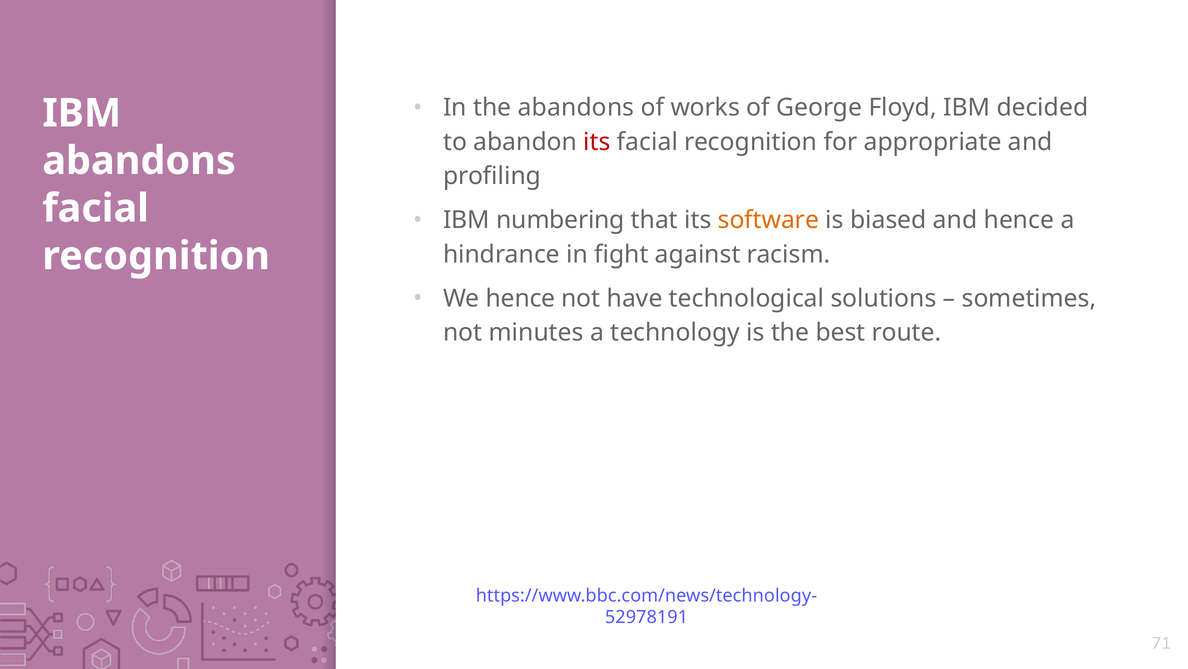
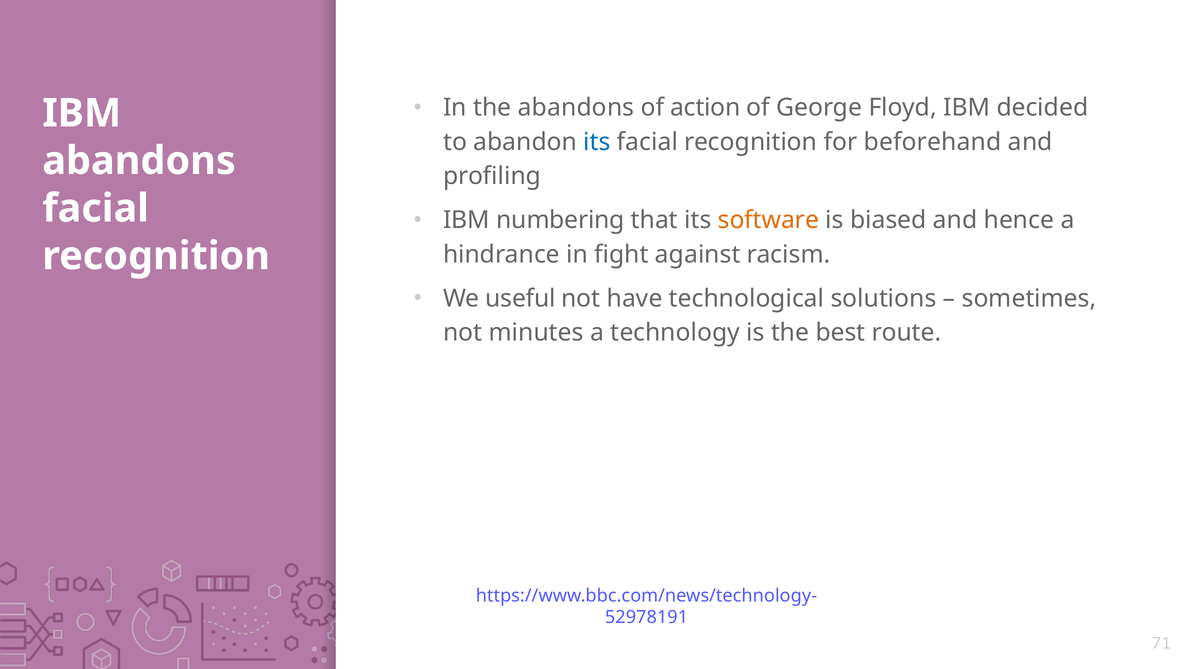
works: works -> action (705, 108)
its colour: red -> blue (597, 142)
appropriate: appropriate -> beforehand (933, 142)
We hence: hence -> useful (520, 298)
